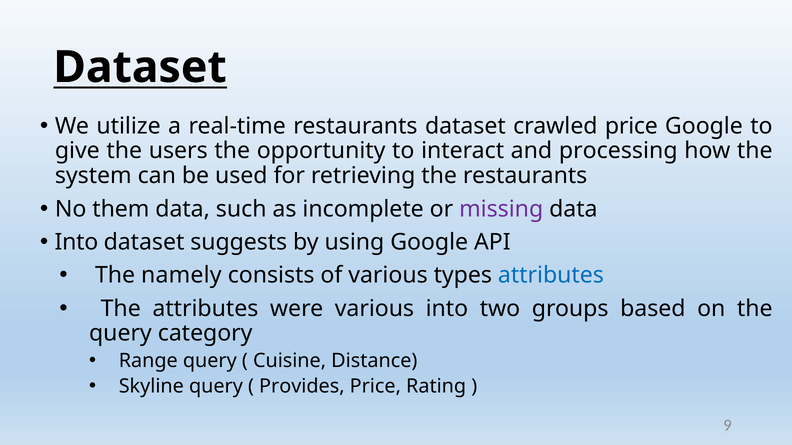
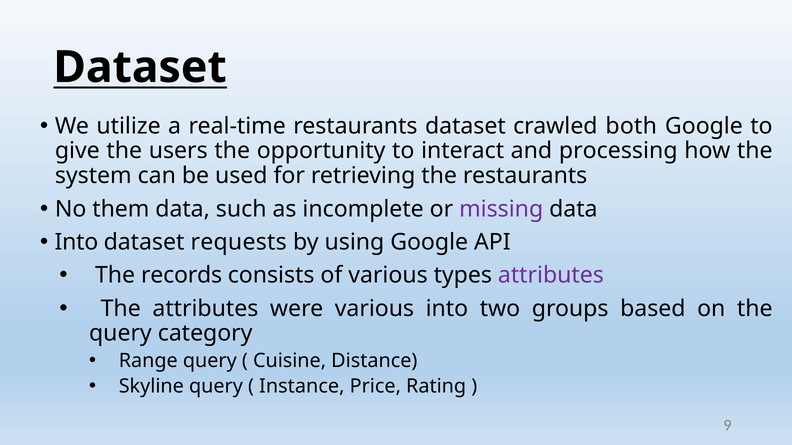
crawled price: price -> both (631, 126)
suggests: suggests -> requests (239, 242)
namely: namely -> records (182, 276)
attributes colour: blue -> purple (551, 276)
Provides: Provides -> Instance (302, 387)
